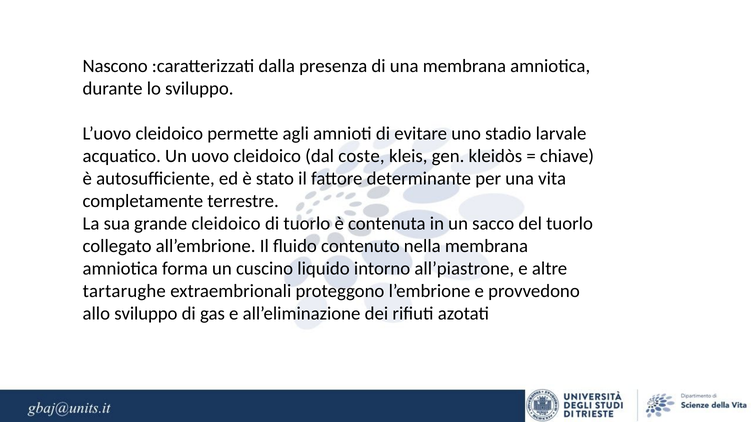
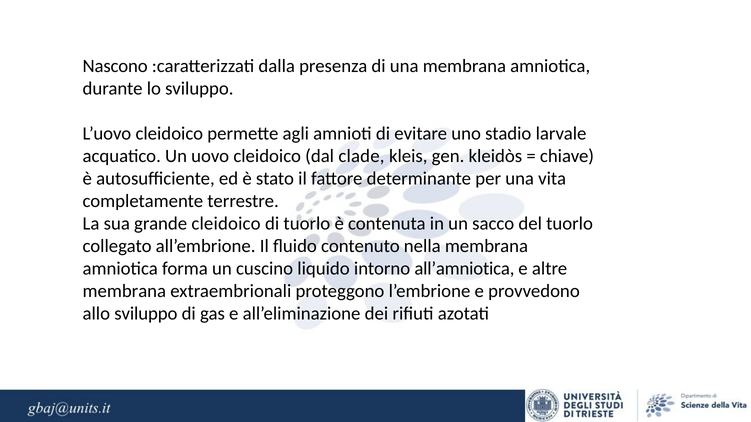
coste: coste -> clade (361, 156)
all’piastrone: all’piastrone -> all’amniotica (464, 269)
tartarughe: tartarughe -> membrana (124, 291)
